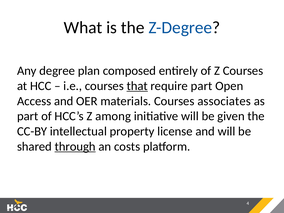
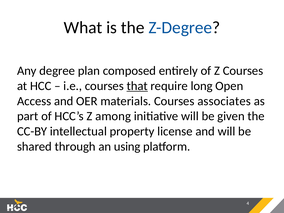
require part: part -> long (202, 86)
through underline: present -> none (75, 146)
costs: costs -> using (127, 146)
